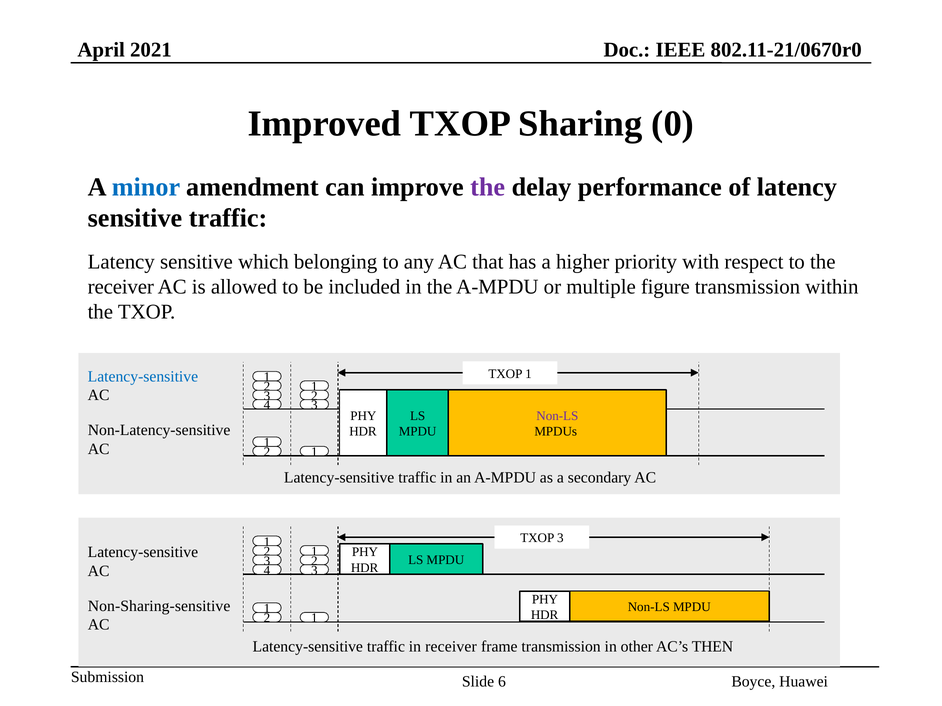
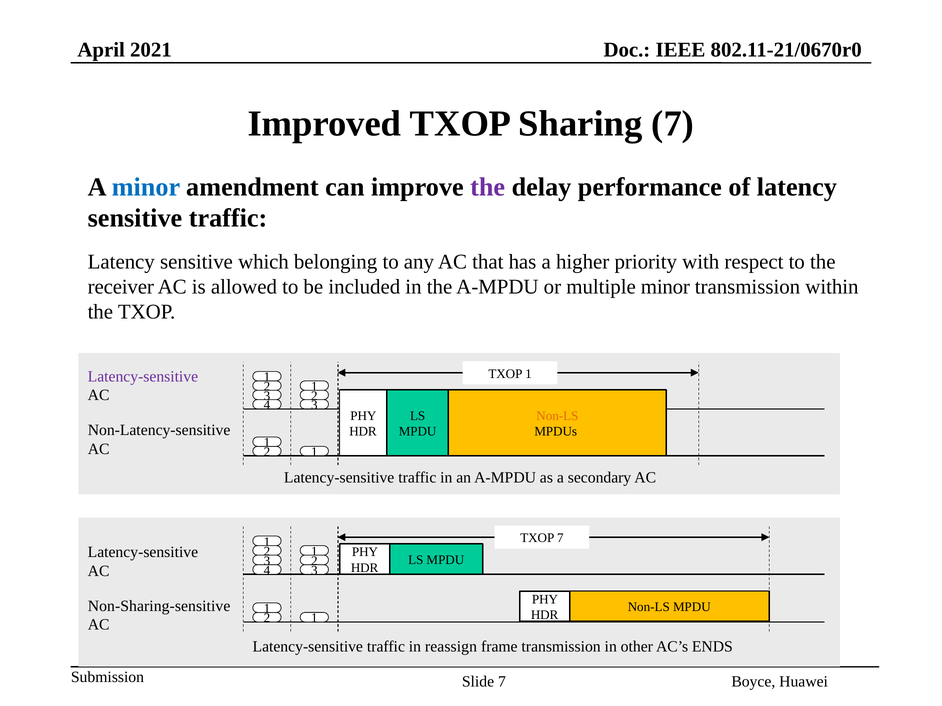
Sharing 0: 0 -> 7 (673, 124)
multiple figure: figure -> minor (665, 287)
Latency-sensitive colour: blue -> purple (143, 377)
Non-LS colour: purple -> orange (557, 416)
TXOP 3: 3 -> 7 (560, 538)
in receiver: receiver -> reassign (451, 647)
THEN: THEN -> ENDS (712, 647)
Slide 6: 6 -> 7 (502, 682)
